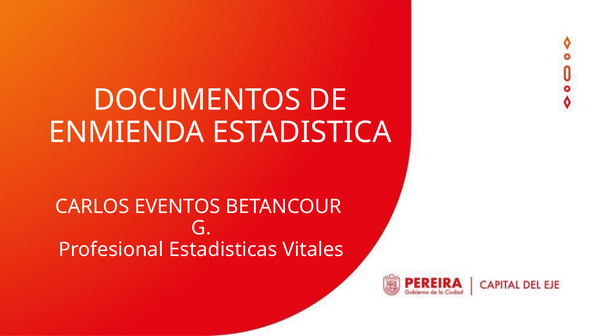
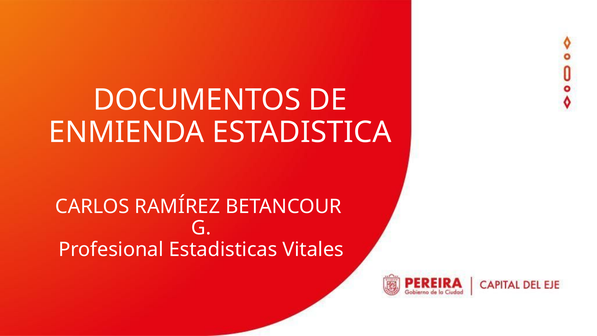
EVENTOS: EVENTOS -> RAMÍREZ (177, 206)
